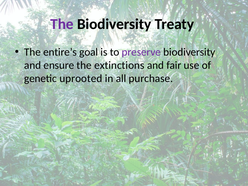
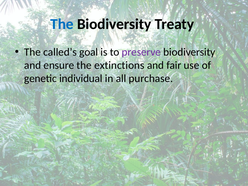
The colour: purple -> blue (62, 24)
entire’s: entire’s -> called’s (60, 52)
uprooted: uprooted -> individual (81, 78)
